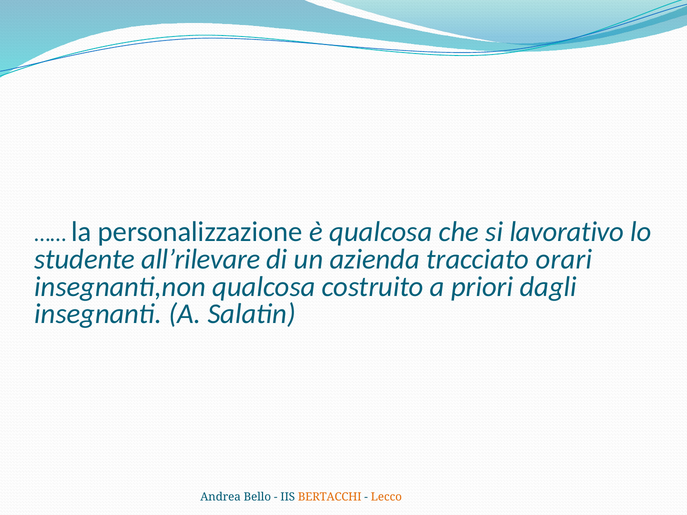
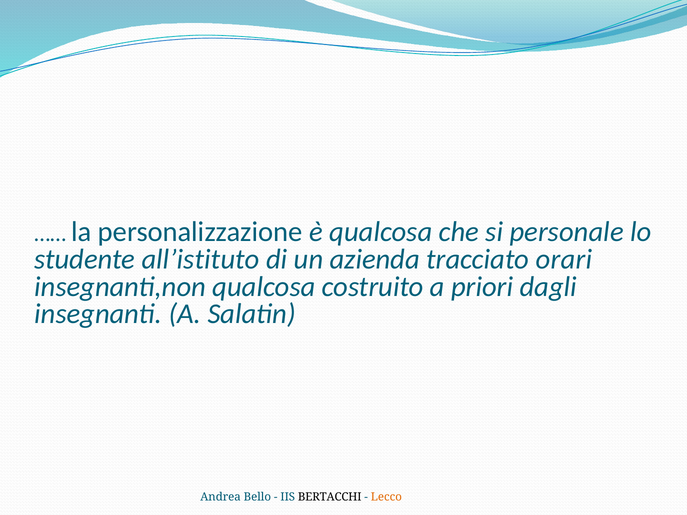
lavorativo: lavorativo -> personale (567, 232)
all’rilevare: all’rilevare -> all’istituto (201, 259)
BERTACCHI colour: orange -> black (330, 497)
